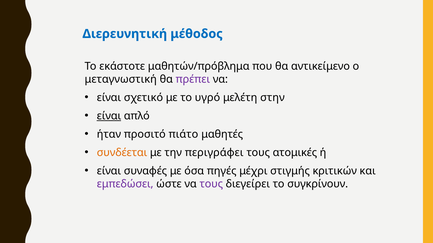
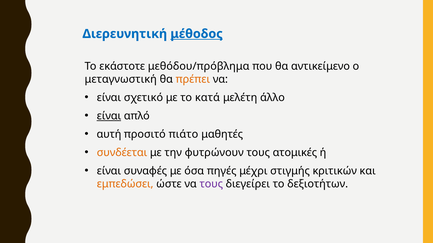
μέθοδος underline: none -> present (197, 34)
μαθητών/πρόβλημα: μαθητών/πρόβλημα -> μεθόδου/πρόβλημα (199, 66)
πρέπει colour: purple -> orange (193, 79)
υγρό: υγρό -> κατά (207, 98)
στην: στην -> άλλο (272, 98)
ήταν: ήταν -> αυτή (109, 135)
περιγράφει: περιγράφει -> φυτρώνουν (214, 153)
εμπεδώσει colour: purple -> orange (125, 184)
συγκρίνουν: συγκρίνουν -> δεξιοτήτων (318, 184)
